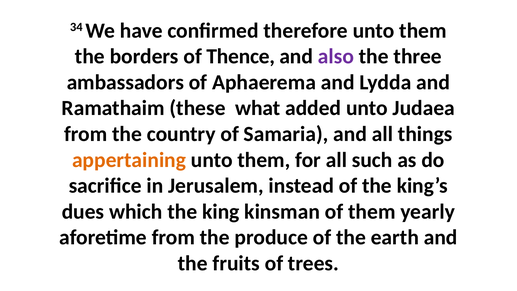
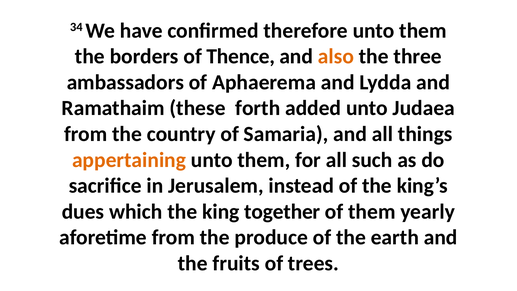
also colour: purple -> orange (336, 56)
what: what -> forth (258, 108)
kinsman: kinsman -> together (282, 212)
